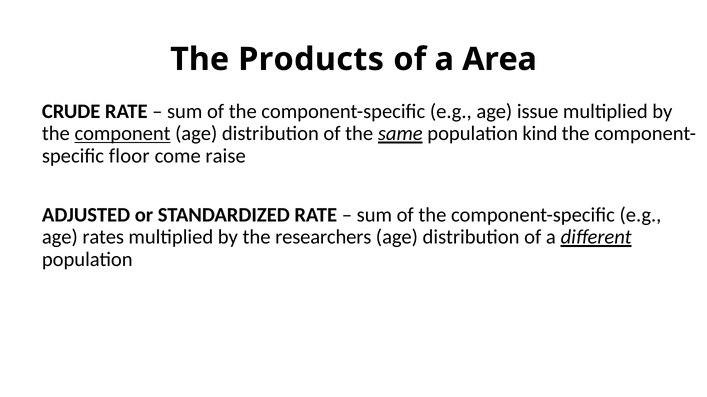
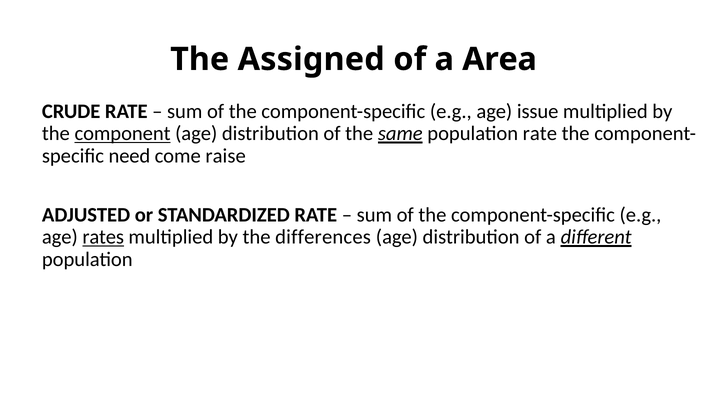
Products: Products -> Assigned (311, 59)
population kind: kind -> rate (540, 134)
floor: floor -> need (129, 156)
rates underline: none -> present (103, 238)
researchers: researchers -> differences (323, 238)
